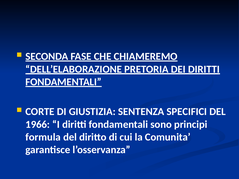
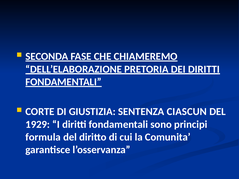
SPECIFICI: SPECIFICI -> CIASCUN (187, 112)
1966: 1966 -> 1929 (38, 125)
